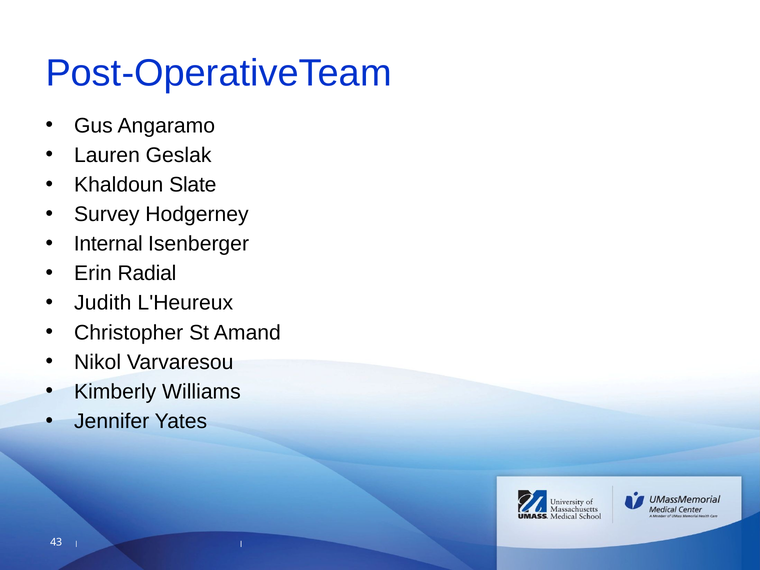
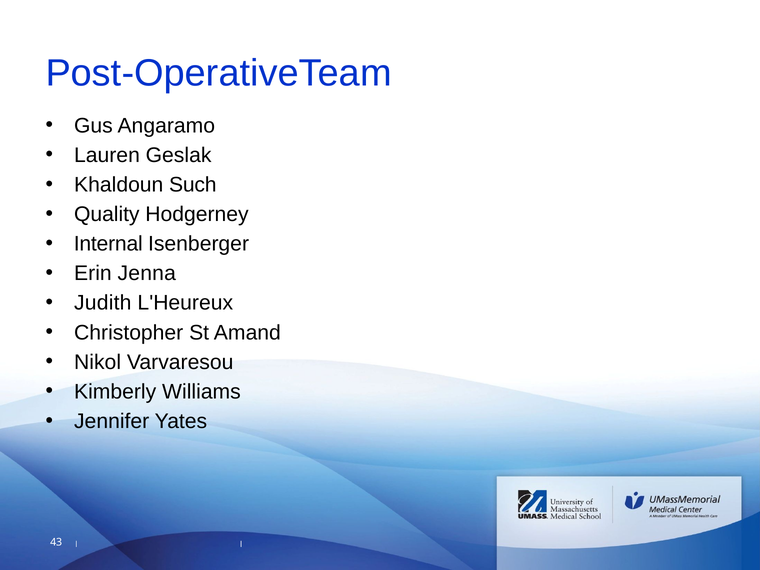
Slate: Slate -> Such (193, 185)
Survey: Survey -> Quality (107, 214)
Radial: Radial -> Jenna (147, 273)
